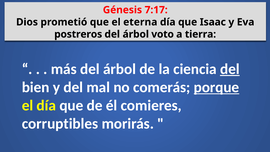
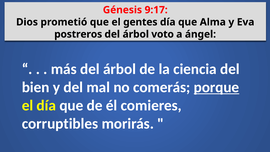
7:17: 7:17 -> 9:17 (156, 10)
eterna: eterna -> gentes (140, 22)
Isaac: Isaac -> Alma (213, 22)
tierra: tierra -> ángel (200, 34)
del underline: present -> none (230, 69)
